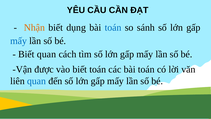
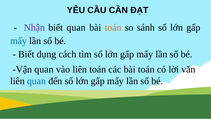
Nhận colour: orange -> purple (34, 27)
biết dụng: dụng -> quan (76, 27)
toán colour: blue -> orange (113, 27)
Biết quan: quan -> dụng (47, 54)
Vận được: được -> quan (44, 69)
vào biết: biết -> liên (80, 69)
